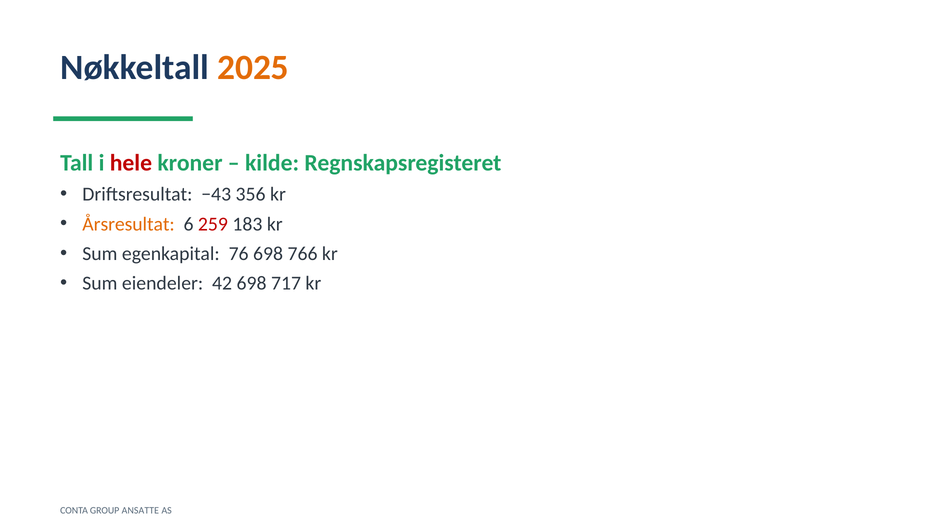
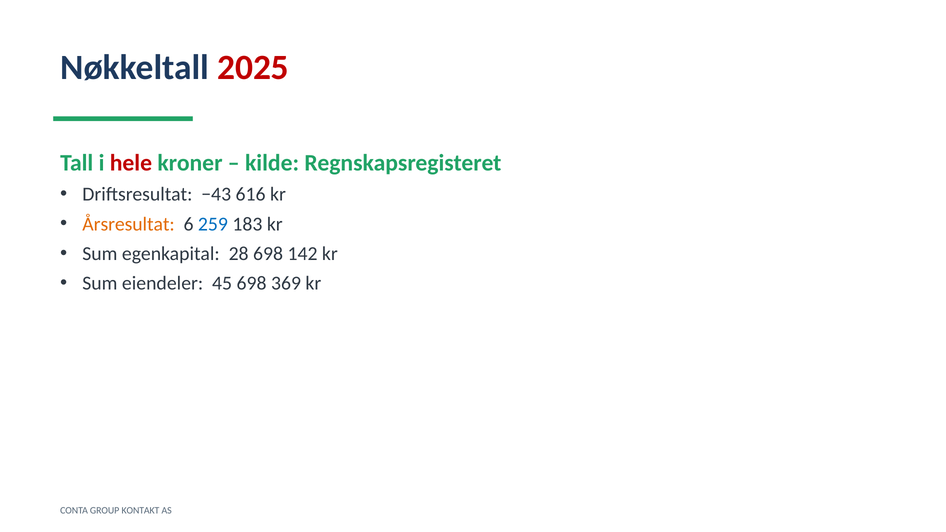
2025 colour: orange -> red (253, 68)
356: 356 -> 616 (251, 195)
259 colour: red -> blue (213, 224)
76: 76 -> 28 (239, 254)
766: 766 -> 142 (303, 254)
42: 42 -> 45 (222, 283)
717: 717 -> 369 (286, 283)
ANSATTE: ANSATTE -> KONTAKT (140, 511)
